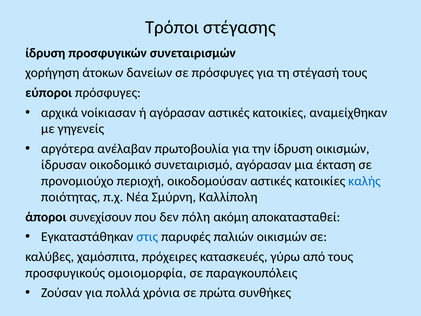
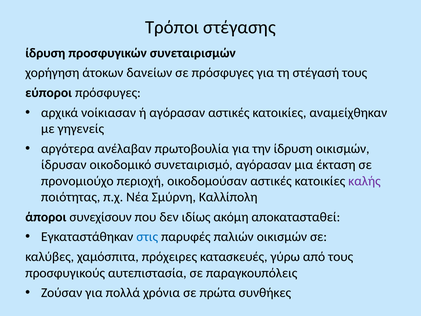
καλής colour: blue -> purple (364, 181)
πόλη: πόλη -> ιδίως (196, 217)
ομοιομορφία: ομοιομορφία -> αυτεπιστασία (147, 273)
